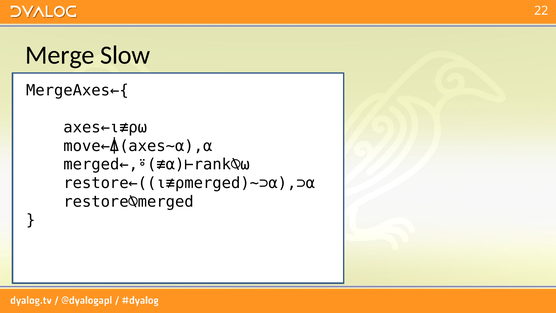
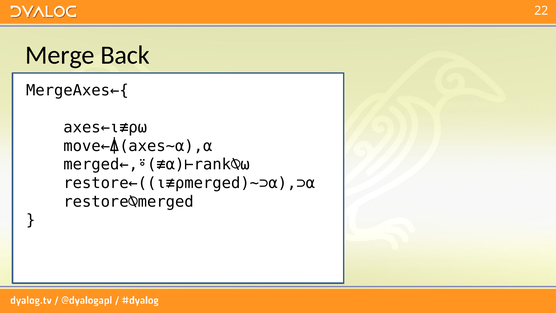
Slow: Slow -> Back (125, 55)
